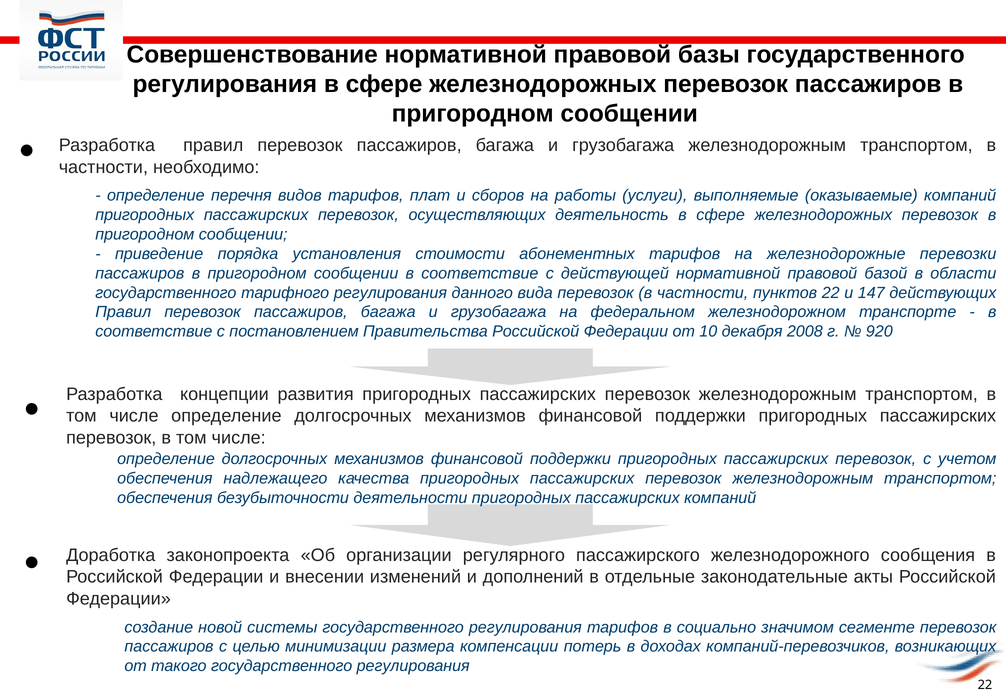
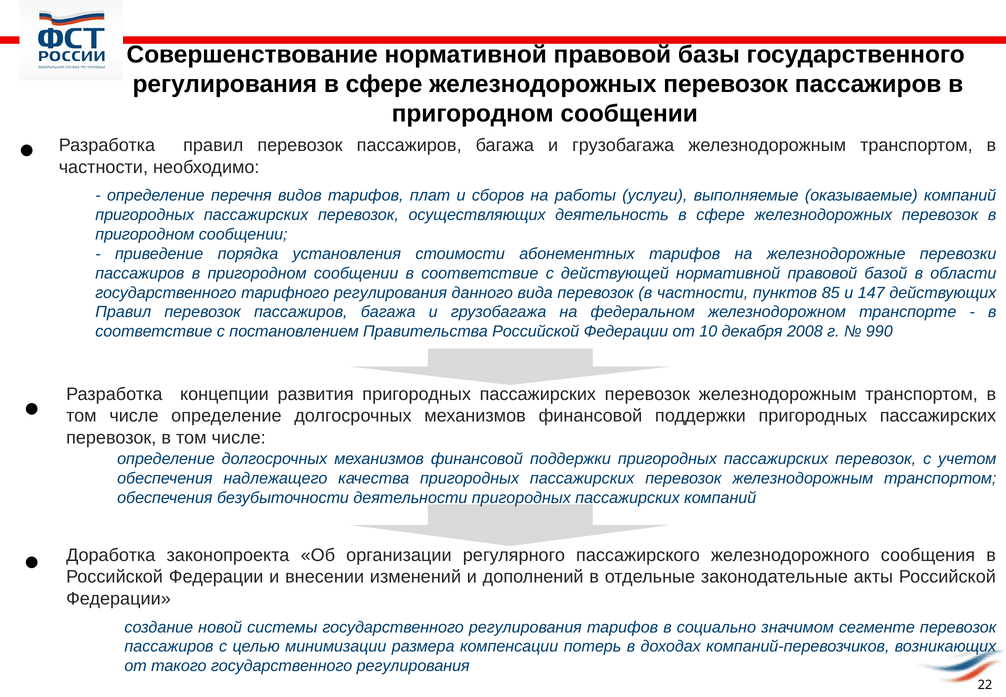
пунктов 22: 22 -> 85 (831, 293)
920: 920 -> 990 (879, 331)
